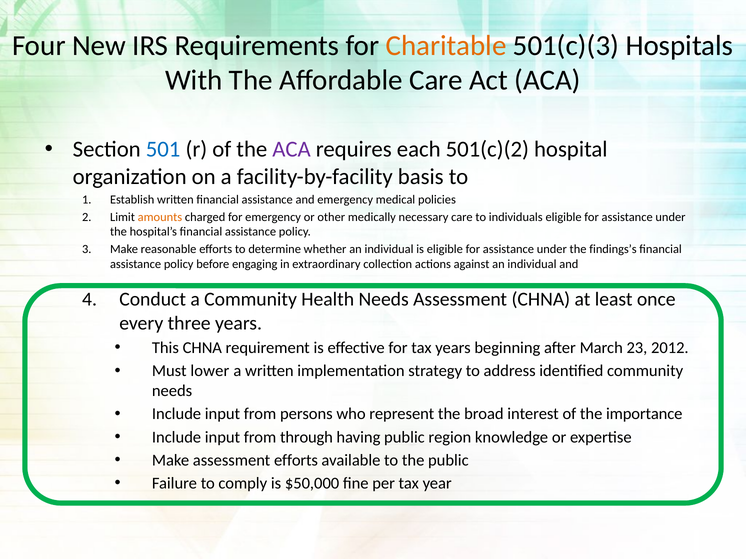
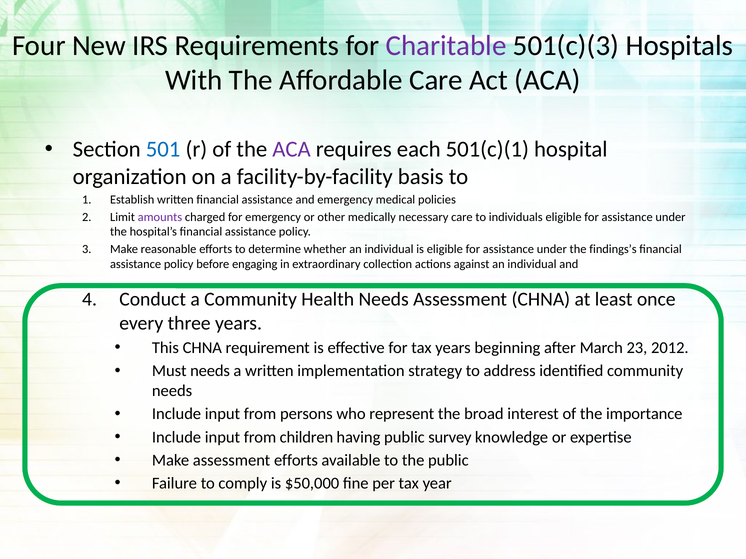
Charitable colour: orange -> purple (446, 46)
501(c)(2: 501(c)(2 -> 501(c)(1 (487, 150)
amounts colour: orange -> purple (160, 217)
Must lower: lower -> needs (210, 371)
through: through -> children (306, 438)
region: region -> survey (450, 438)
